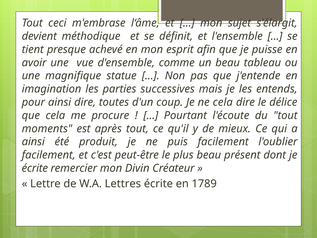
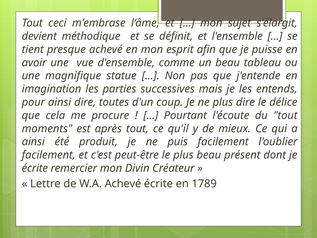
ne cela: cela -> plus (223, 102)
W.A Lettres: Lettres -> Achevé (123, 183)
